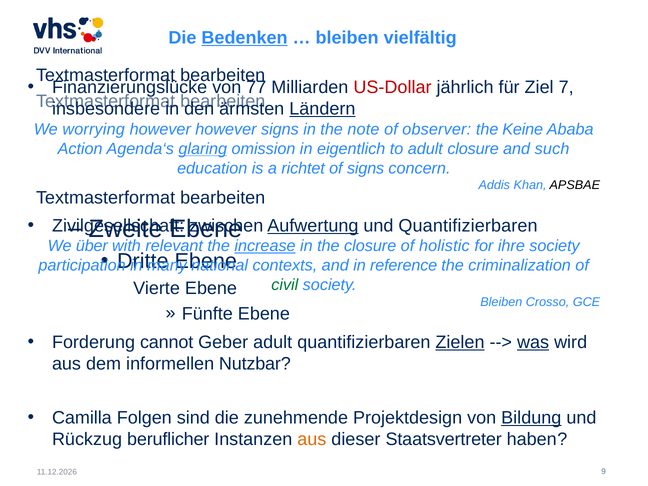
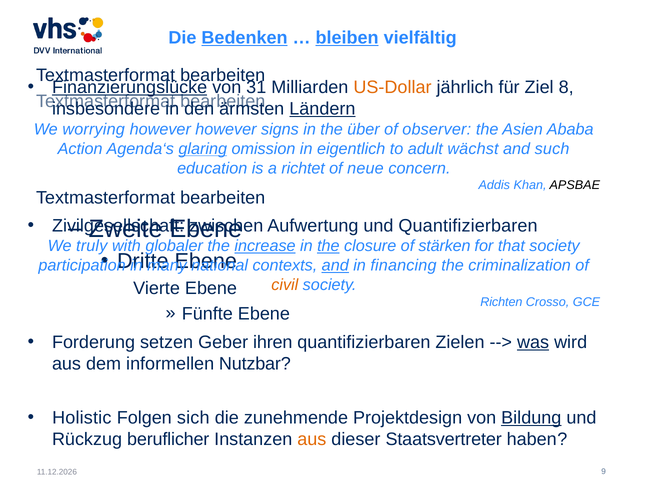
bleiben underline: none -> present (347, 38)
Finanzierungslücke underline: none -> present (130, 87)
77: 77 -> 31 (256, 87)
US-Dollar colour: red -> orange (393, 87)
7: 7 -> 8 (566, 87)
note: note -> über (364, 129)
Keine: Keine -> Asien (523, 129)
adult closure: closure -> wächst (473, 149)
of signs: signs -> neue (365, 168)
Aufwertung underline: present -> none (313, 226)
über: über -> truly (92, 246)
relevant: relevant -> globaler (174, 246)
the underline: none -> present (328, 246)
holistic: holistic -> stärken (444, 246)
ihre: ihre -> that (511, 246)
and underline: none -> present (335, 265)
reference: reference -> financing (403, 265)
civil colour: green -> orange (285, 285)
Bleiben: Bleiben -> Richten (501, 302)
cannot: cannot -> setzen (167, 342)
Geber adult: adult -> ihren (273, 342)
Zielen underline: present -> none (460, 342)
Camilla: Camilla -> Holistic (82, 418)
sind: sind -> sich (193, 418)
